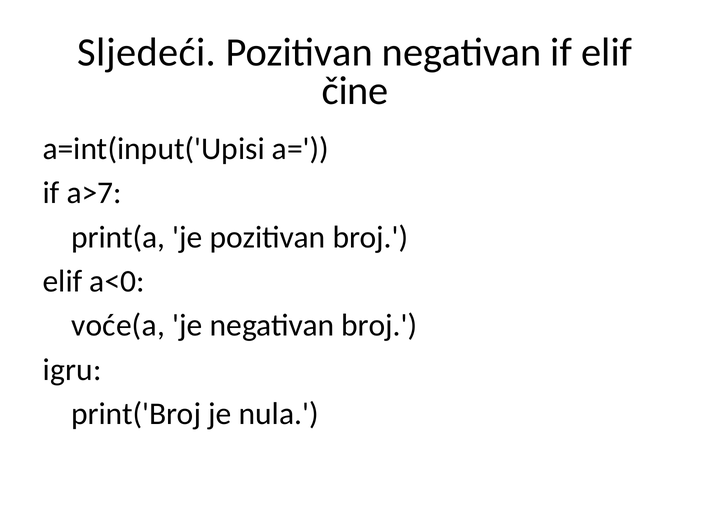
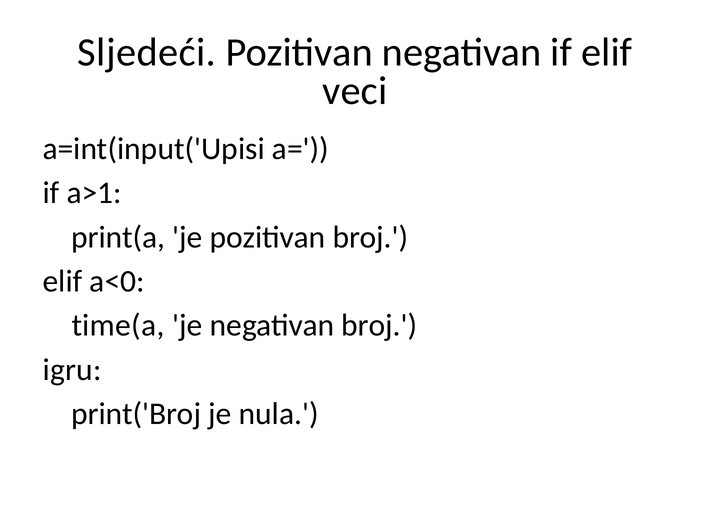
čine: čine -> veci (355, 91)
a>7: a>7 -> a>1 (94, 193)
voće(a: voće(a -> time(a (118, 326)
